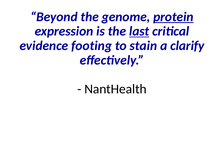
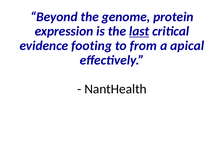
protein underline: present -> none (173, 17)
stain: stain -> from (143, 46)
clarify: clarify -> apical (187, 46)
